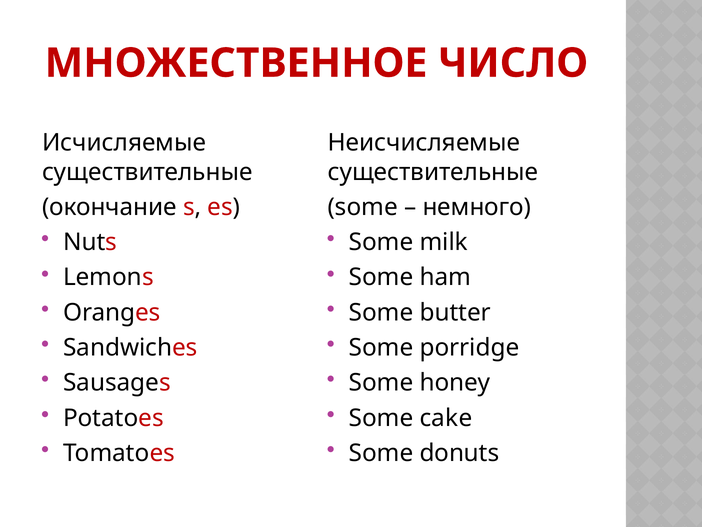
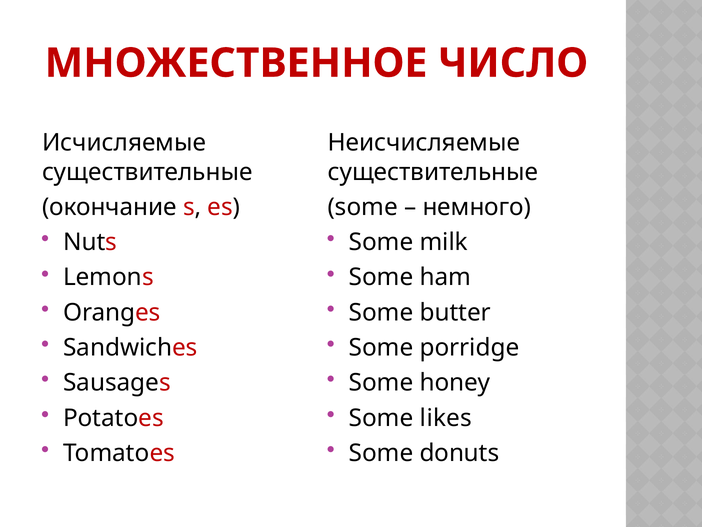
cake: cake -> likes (446, 418)
